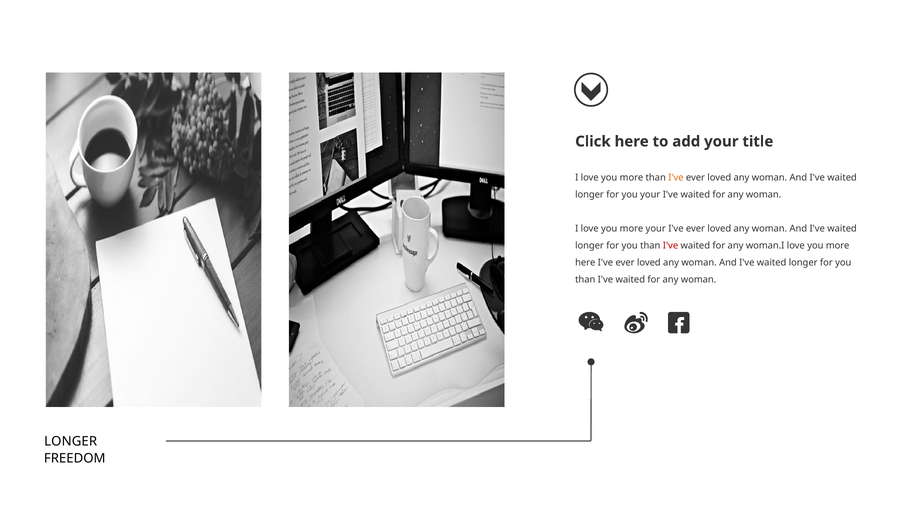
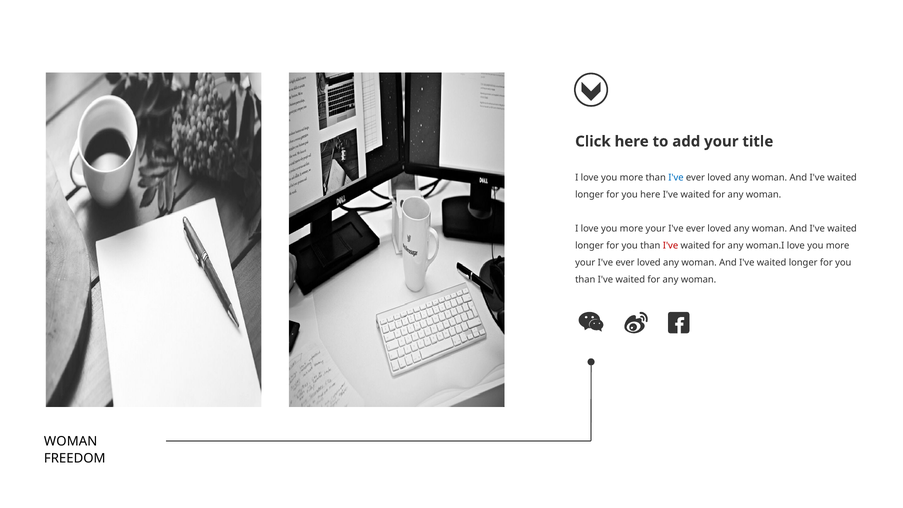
I've colour: orange -> blue (676, 178)
you your: your -> here (650, 195)
here: here -> your (585, 263)
LONGER: LONGER -> WOMAN (71, 441)
